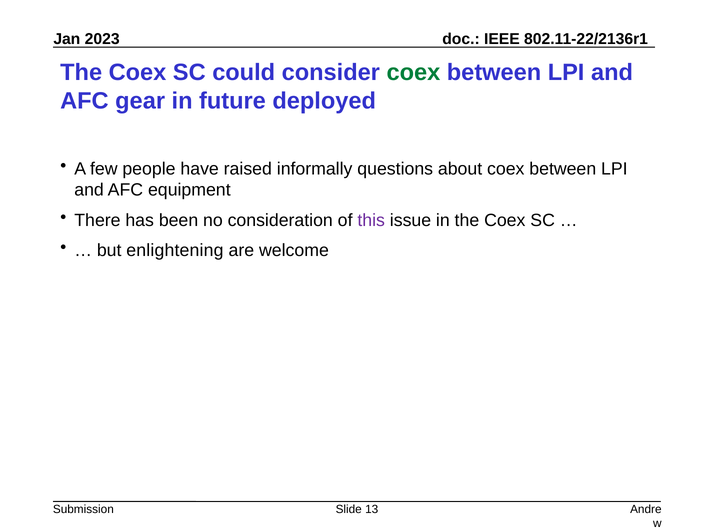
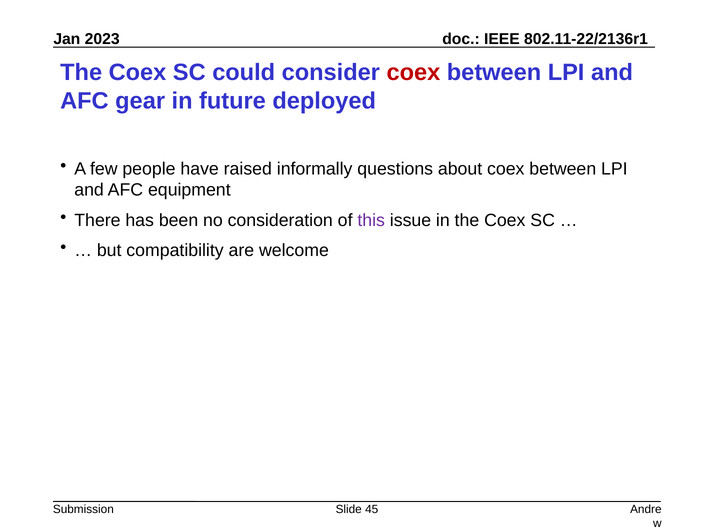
coex colour: green -> red (413, 72)
enlightening: enlightening -> compatibility (175, 250)
13: 13 -> 45 (372, 509)
